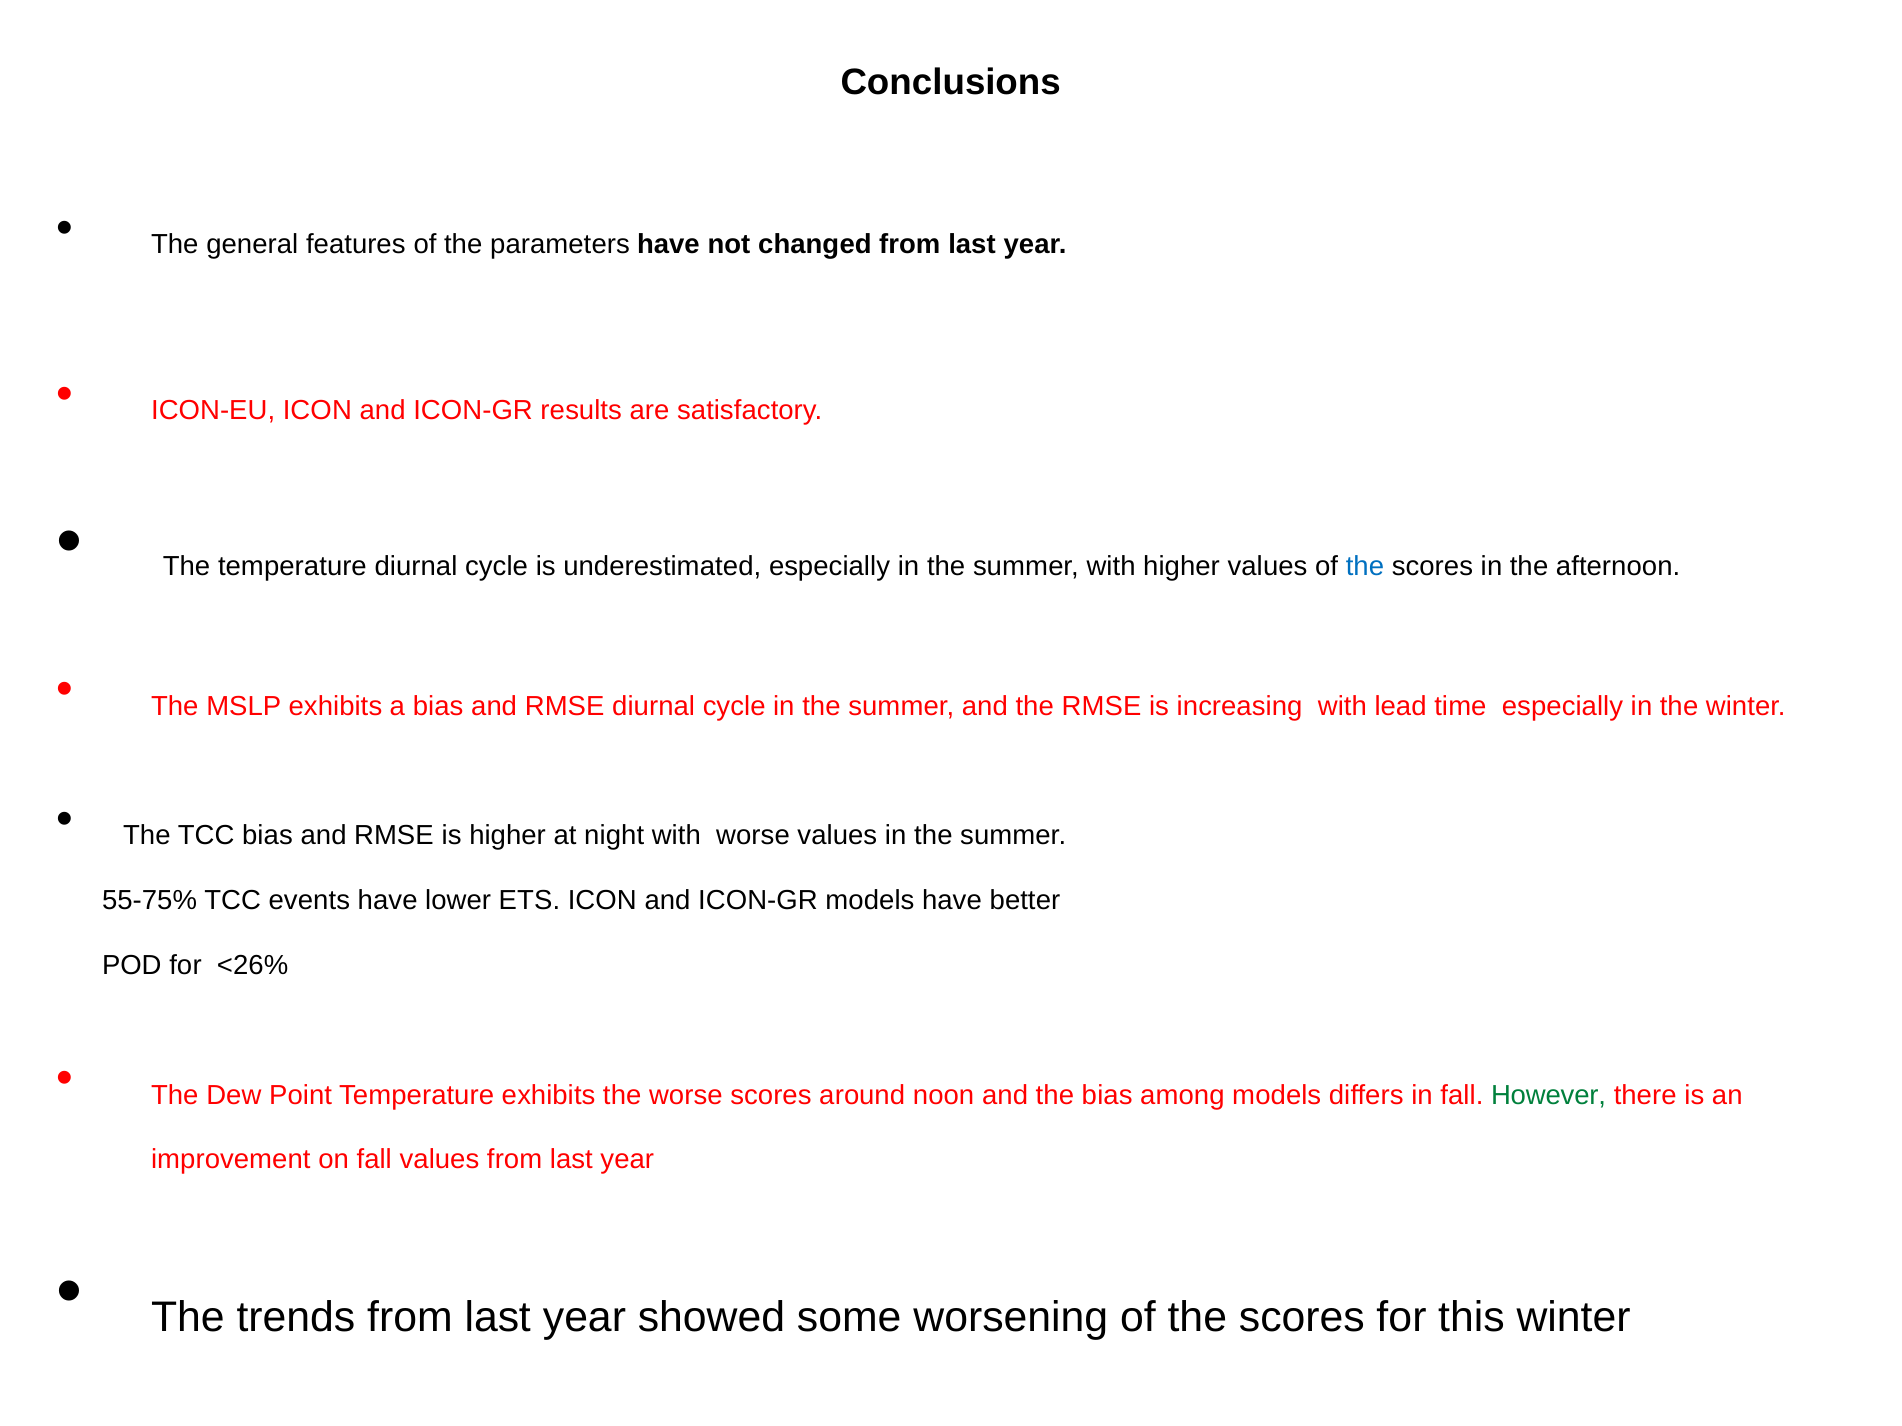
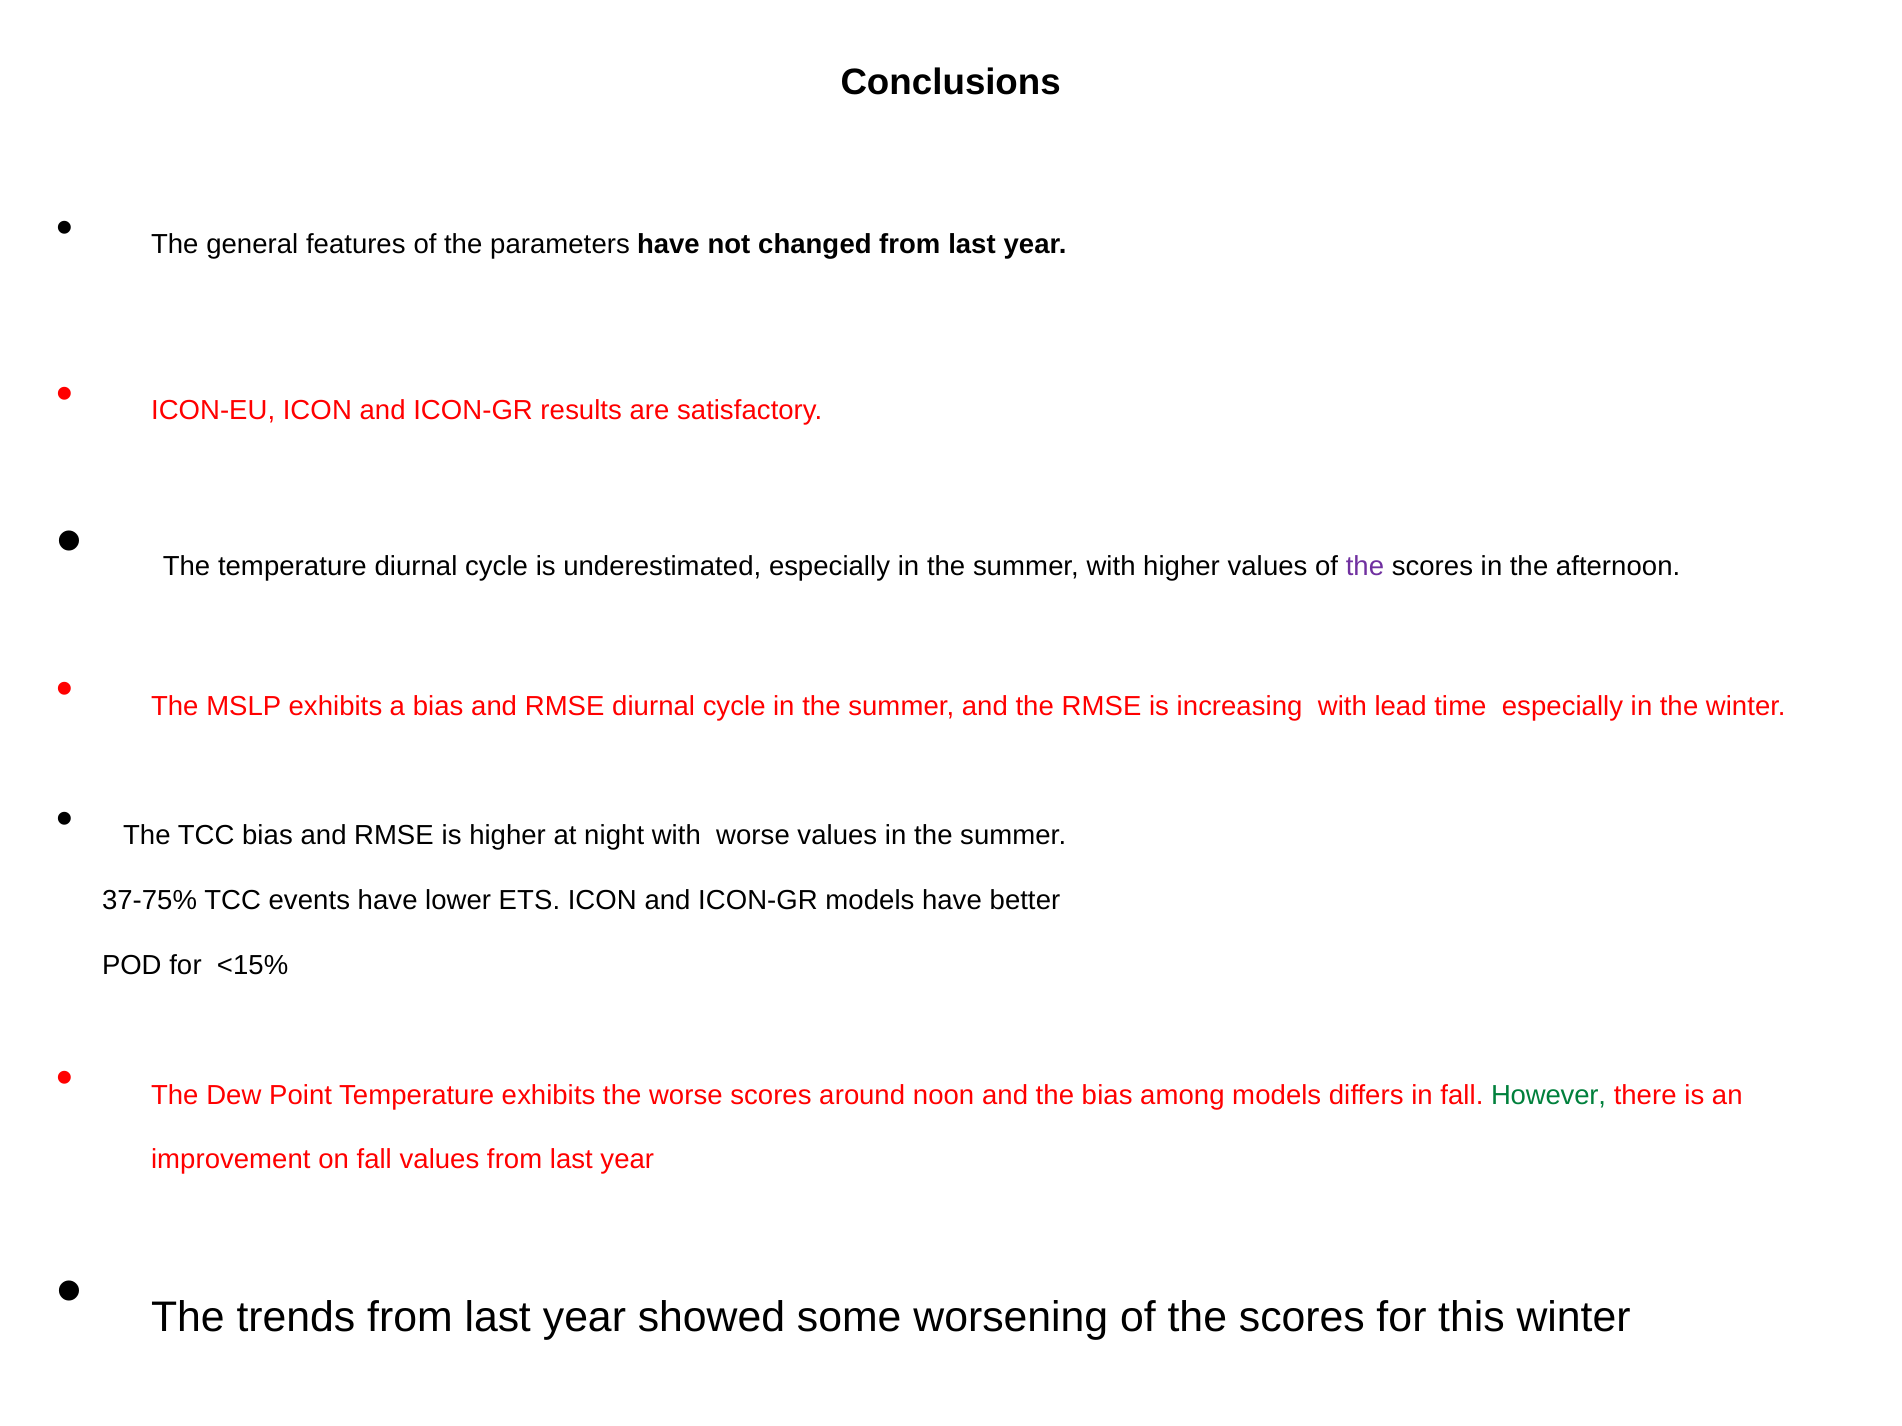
the colour: blue -> purple (1365, 567)
55-75%: 55-75% -> 37-75% (150, 901)
<26%: <26% -> <15% (253, 966)
